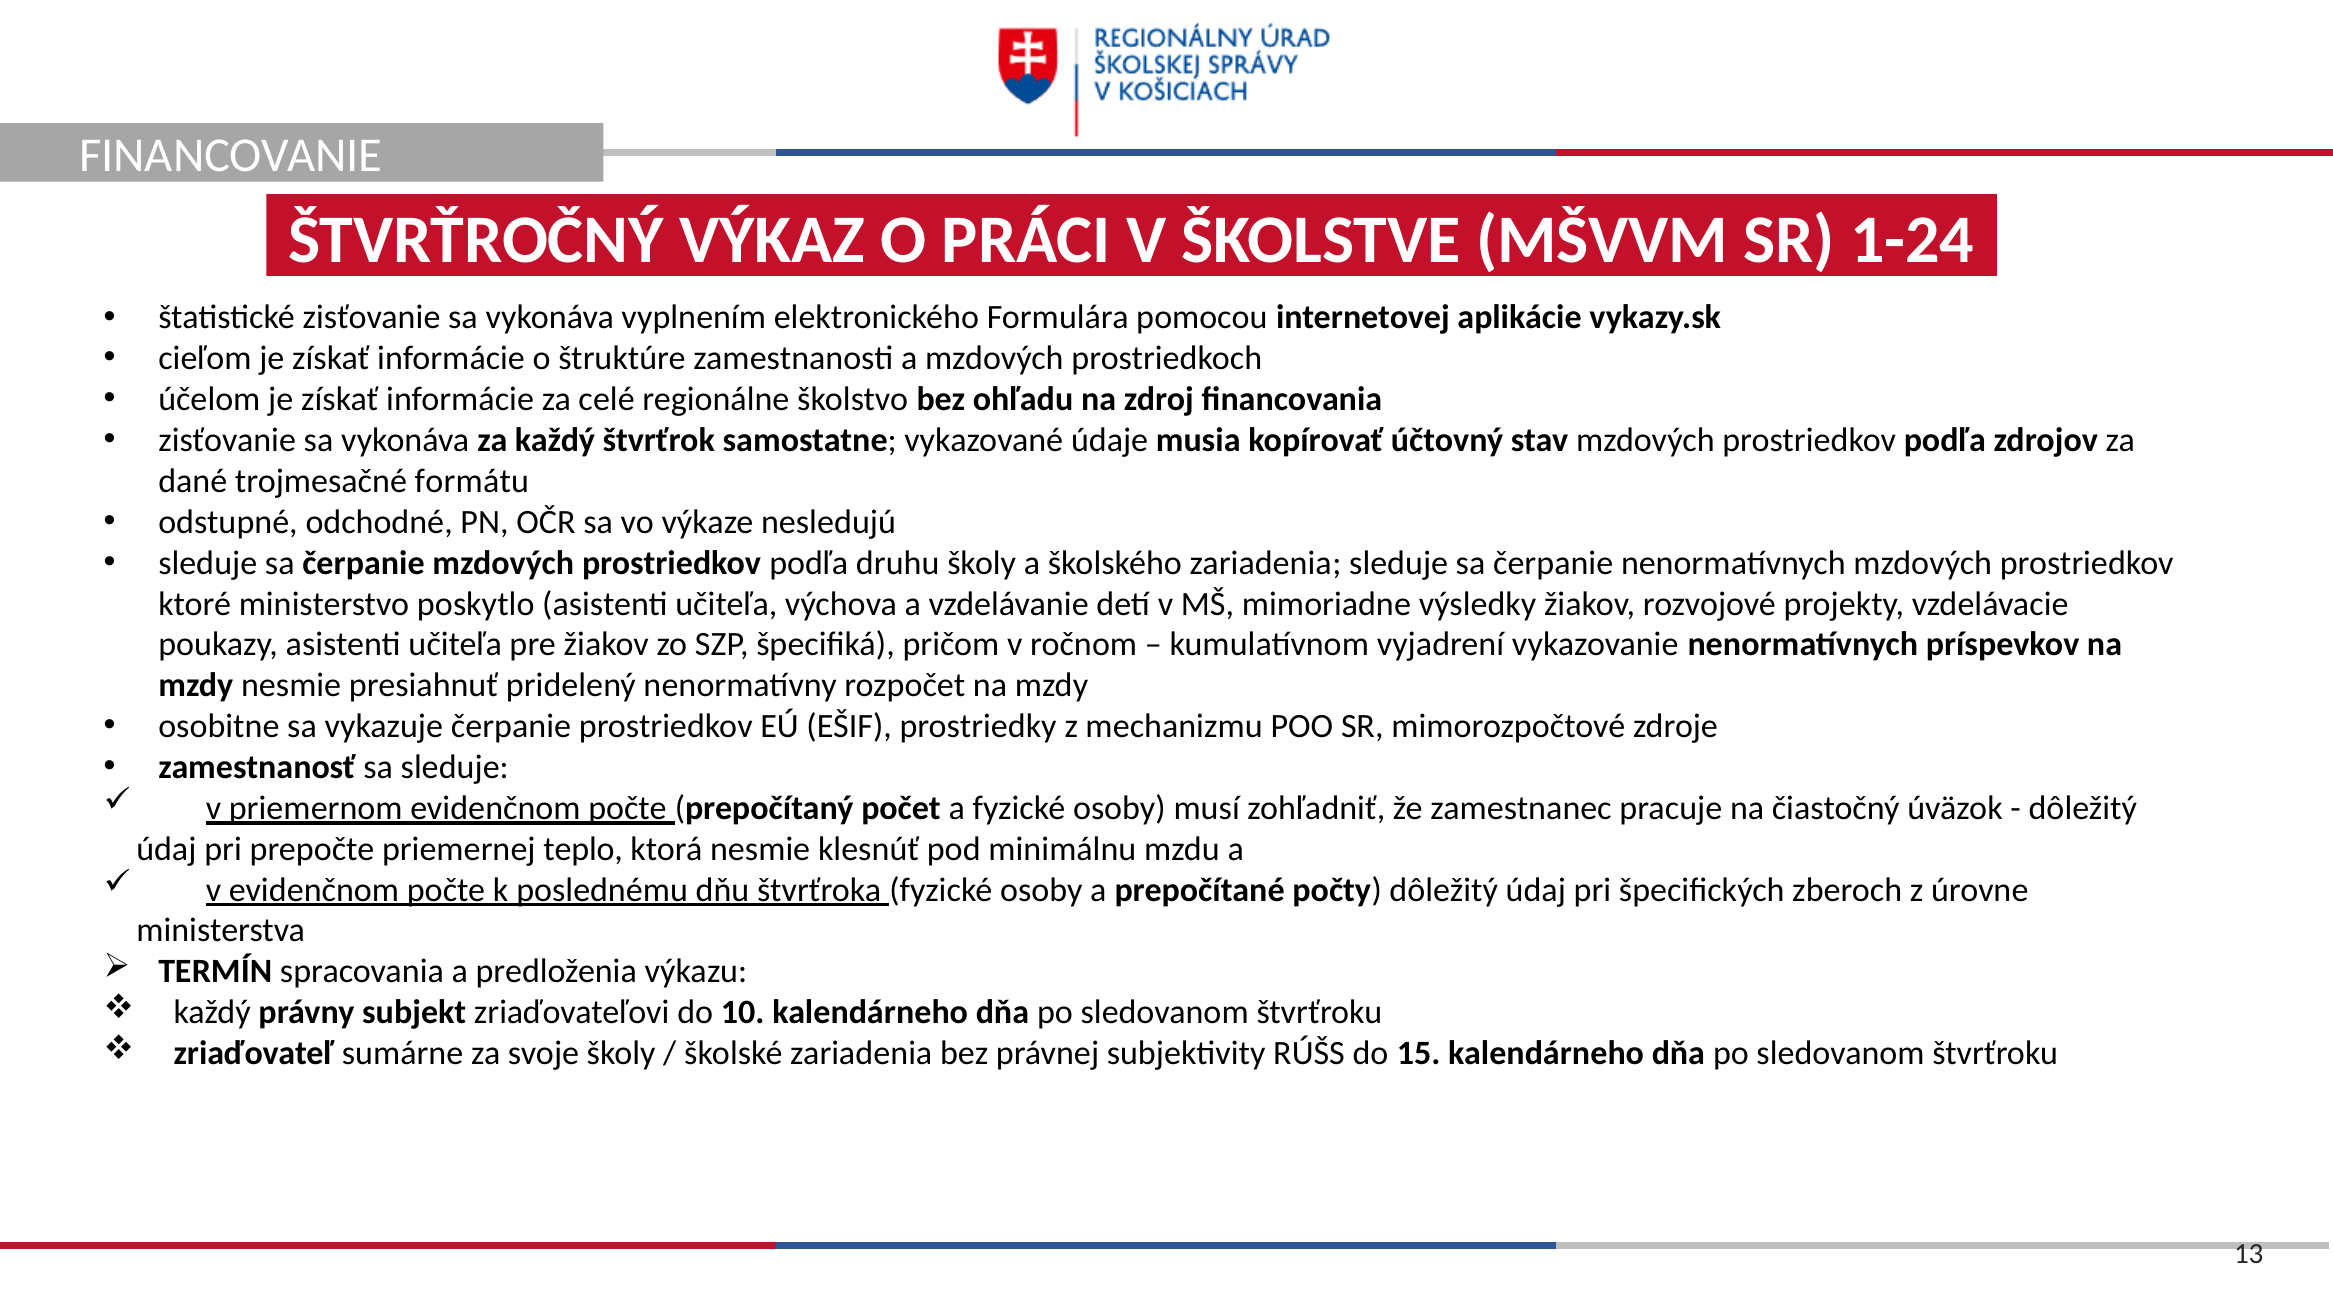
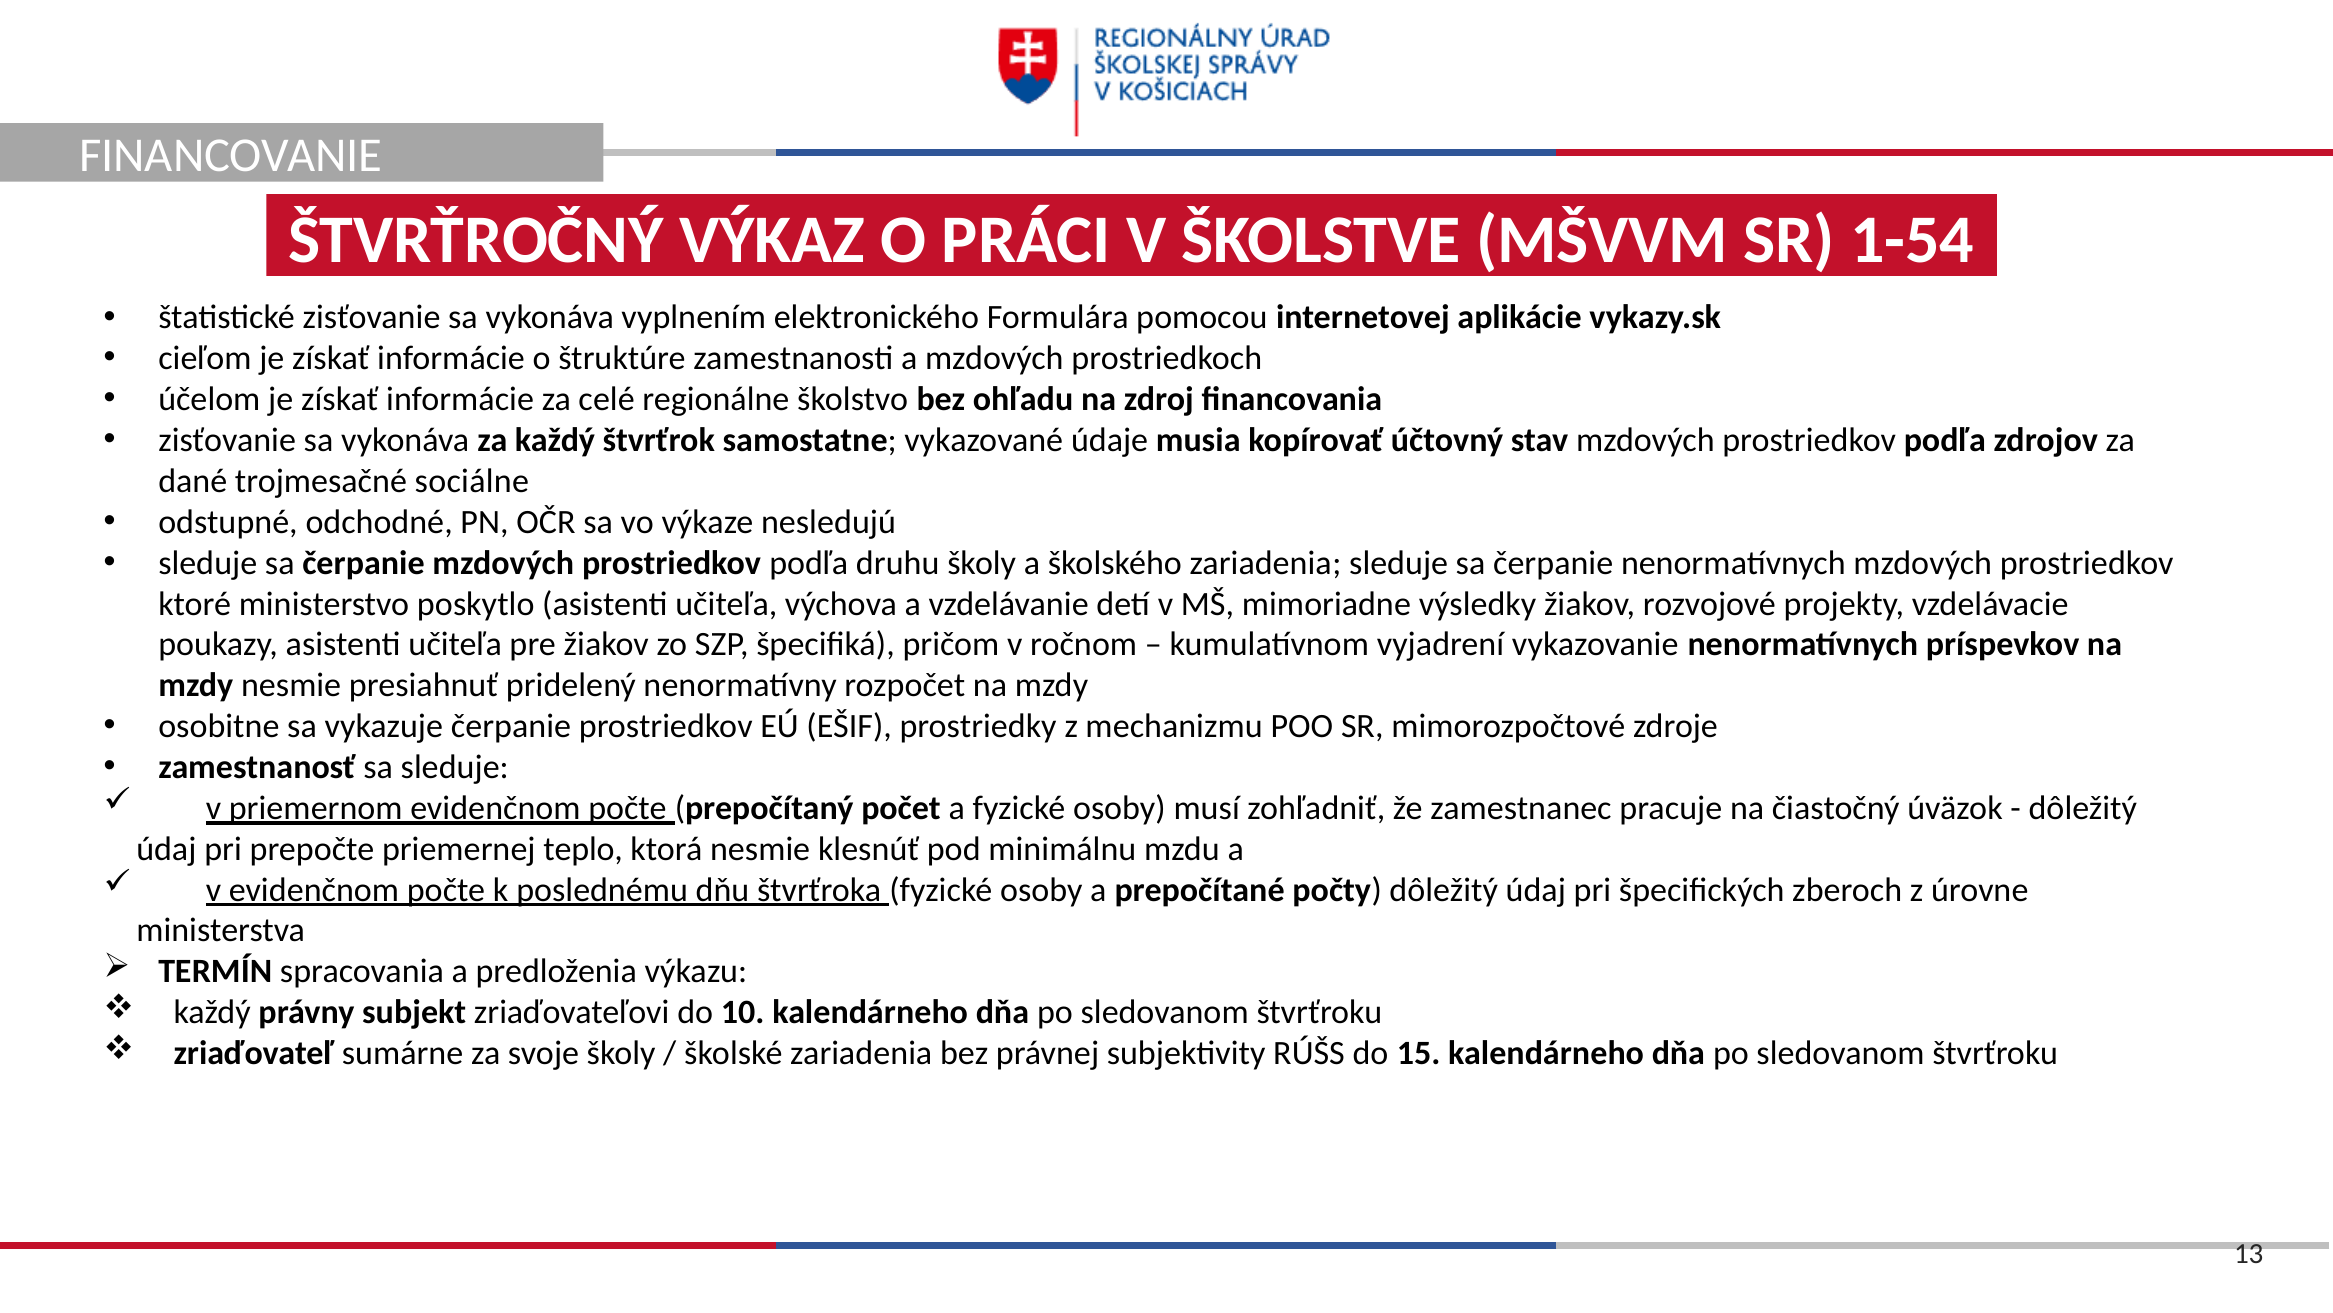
1-24: 1-24 -> 1-54 (1912, 240)
formátu: formátu -> sociálne (472, 481)
